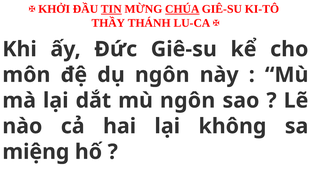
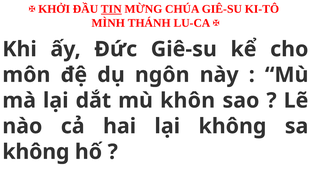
CHÚA underline: present -> none (182, 9)
THẦY: THẦY -> MÌNH (108, 23)
mù ngôn: ngôn -> khôn (188, 100)
miệng: miệng -> không (36, 152)
